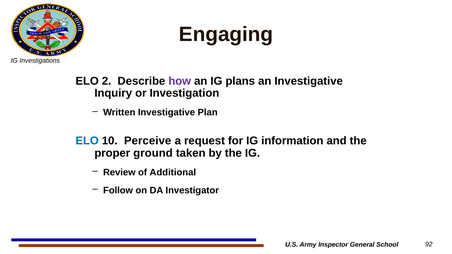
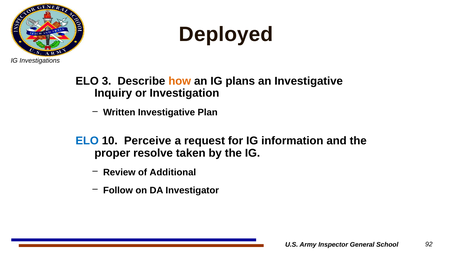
Engaging: Engaging -> Deployed (226, 34)
2: 2 -> 3 (107, 81)
how colour: purple -> orange (180, 81)
ground: ground -> resolve (153, 153)
